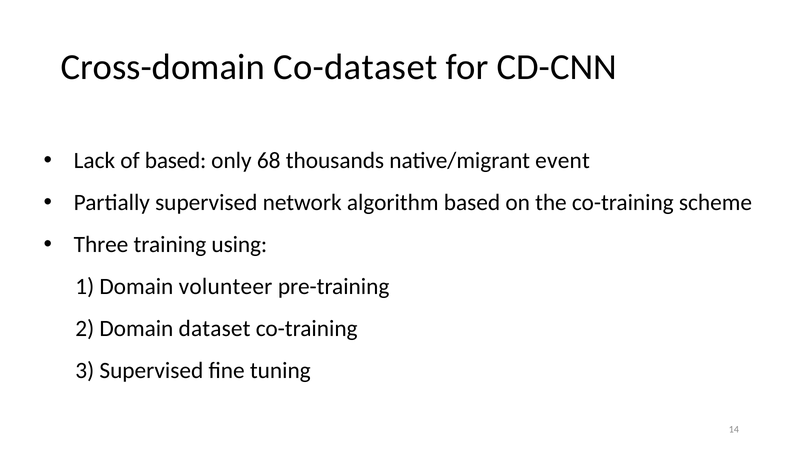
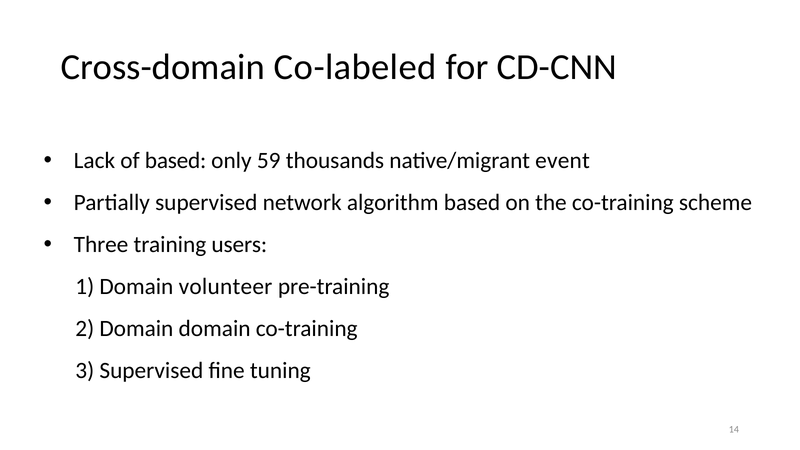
Co-dataset: Co-dataset -> Co-labeled (355, 67)
68: 68 -> 59 (269, 161)
using: using -> users (239, 245)
Domain dataset: dataset -> domain (215, 329)
